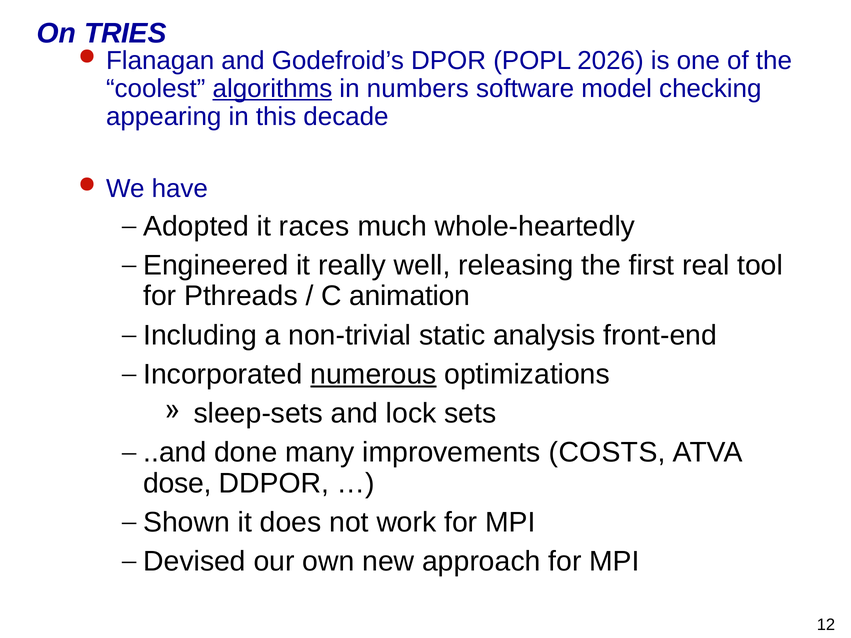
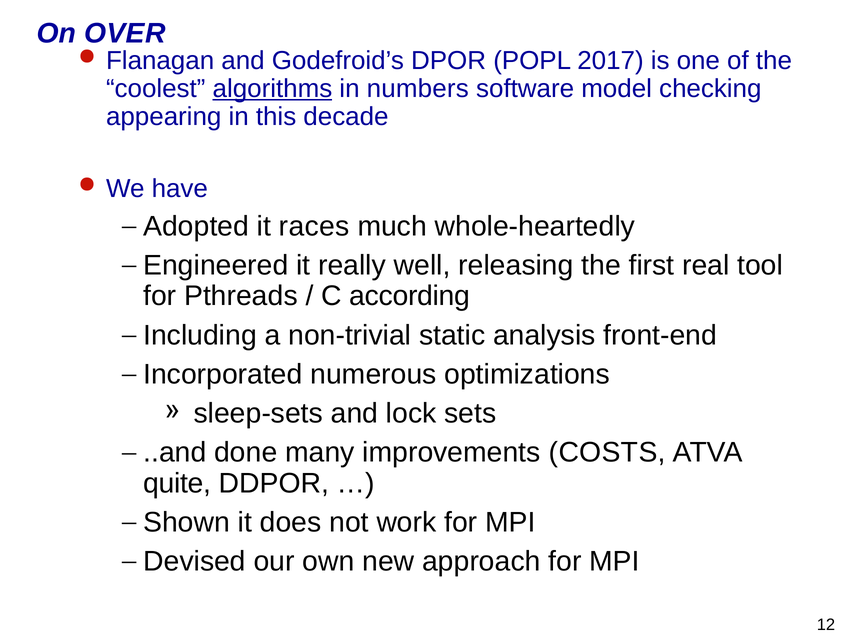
TRIES: TRIES -> OVER (125, 34)
2026: 2026 -> 2017 (610, 61)
animation: animation -> according (410, 296)
numerous underline: present -> none (373, 374)
dose: dose -> quite (177, 483)
